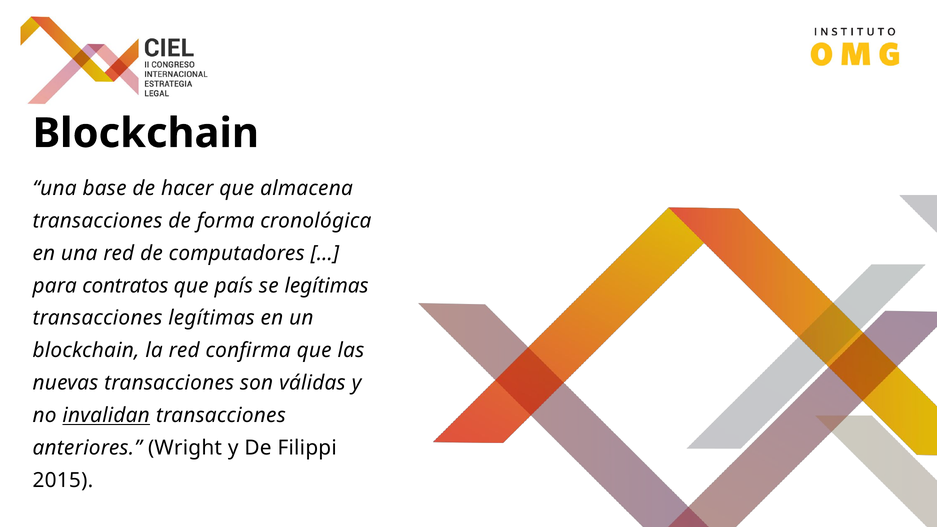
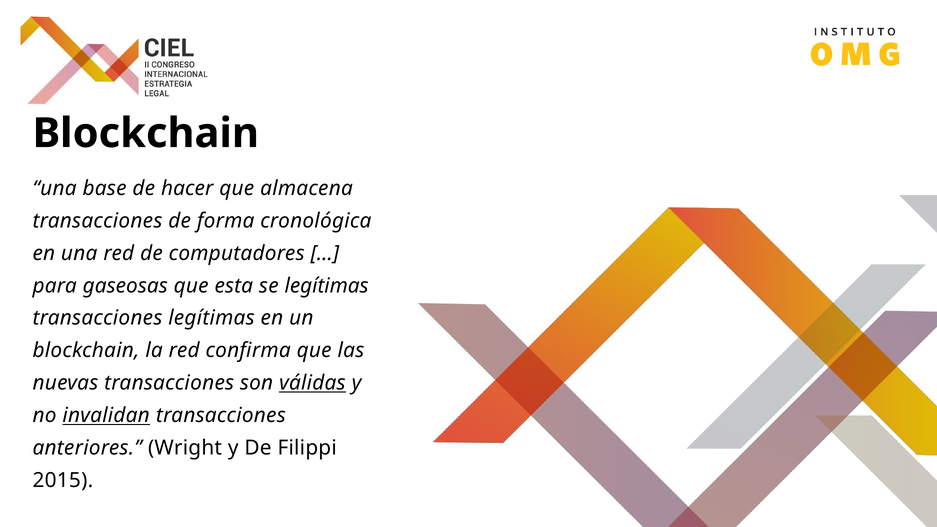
contratos: contratos -> gaseosas (125, 286)
país: país -> esta (234, 286)
válidas underline: none -> present (312, 383)
